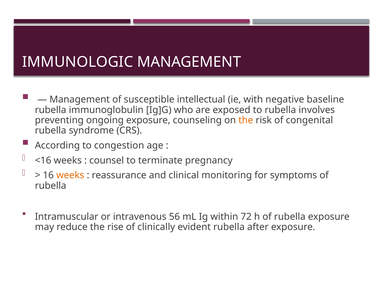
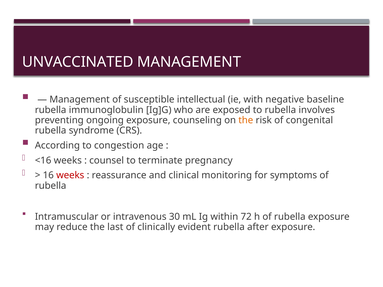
IMMUNOLOGIC: IMMUNOLOGIC -> UNVACCINATED (78, 62)
weeks colour: orange -> red (70, 175)
56: 56 -> 30 (174, 217)
rise: rise -> last (115, 227)
